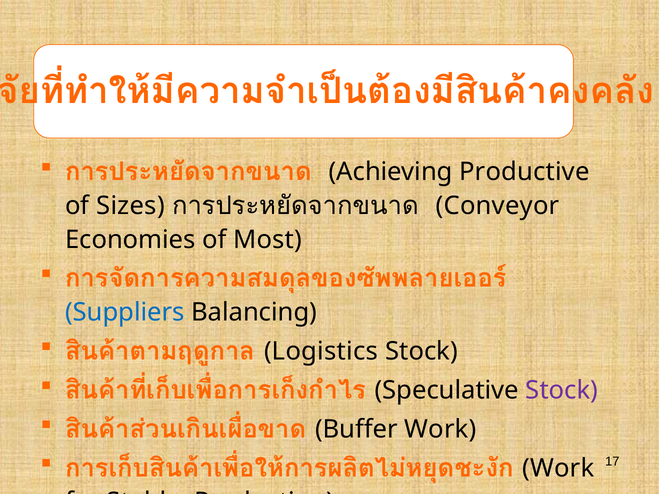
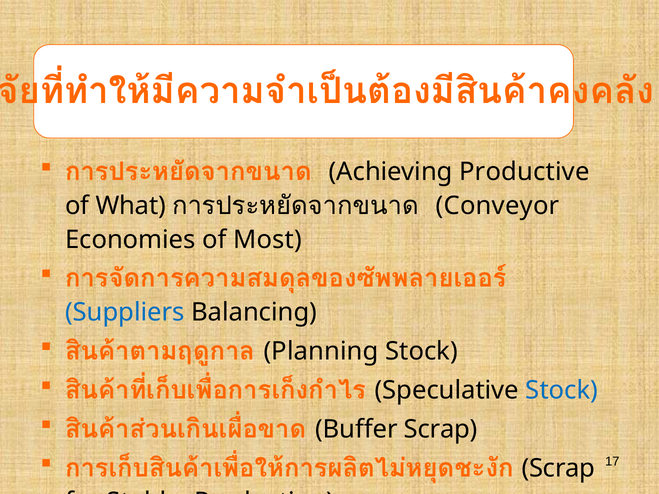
Sizes: Sizes -> What (131, 206)
Logistics: Logistics -> Planning (321, 351)
Stock colour: purple -> blue (562, 390)
Buffer Work: Work -> Scrap (441, 429)
Work: Work -> Scrap (558, 468)
